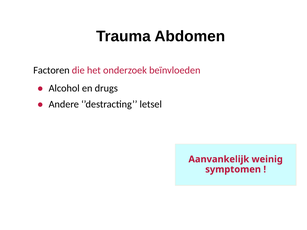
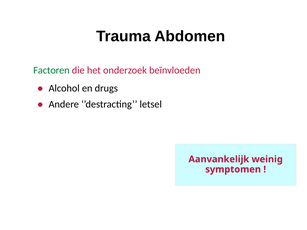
Factoren colour: black -> green (51, 70)
